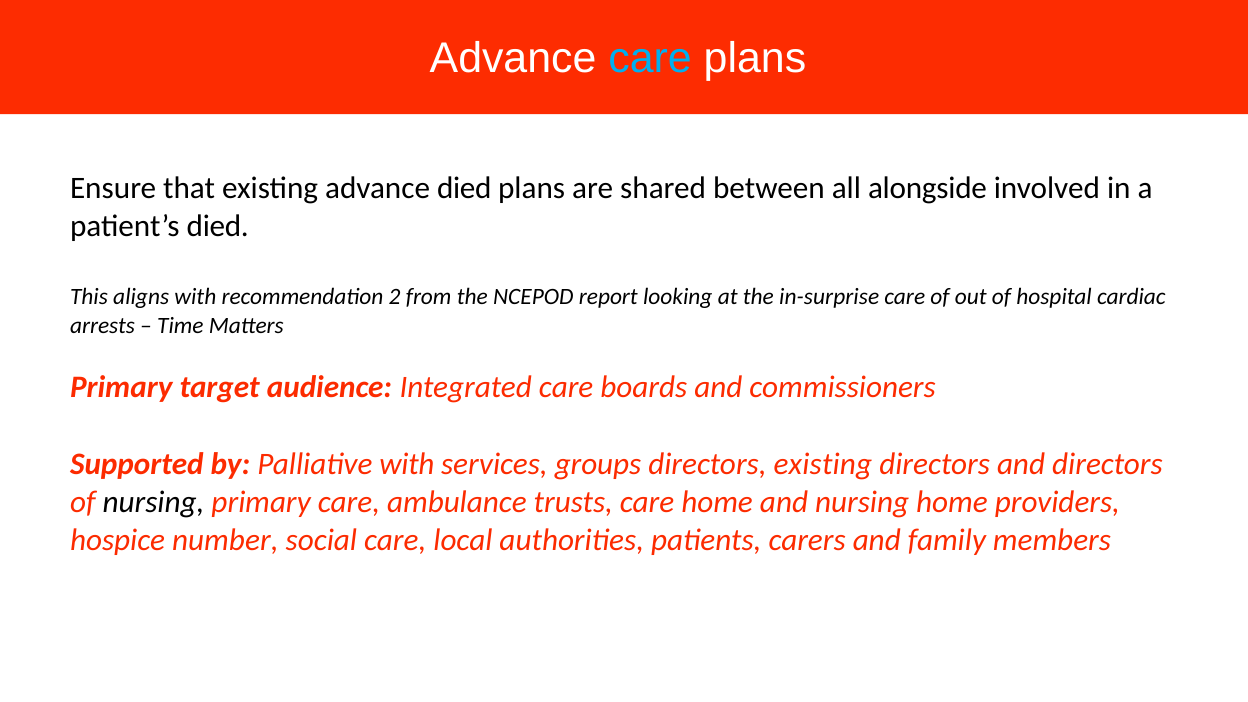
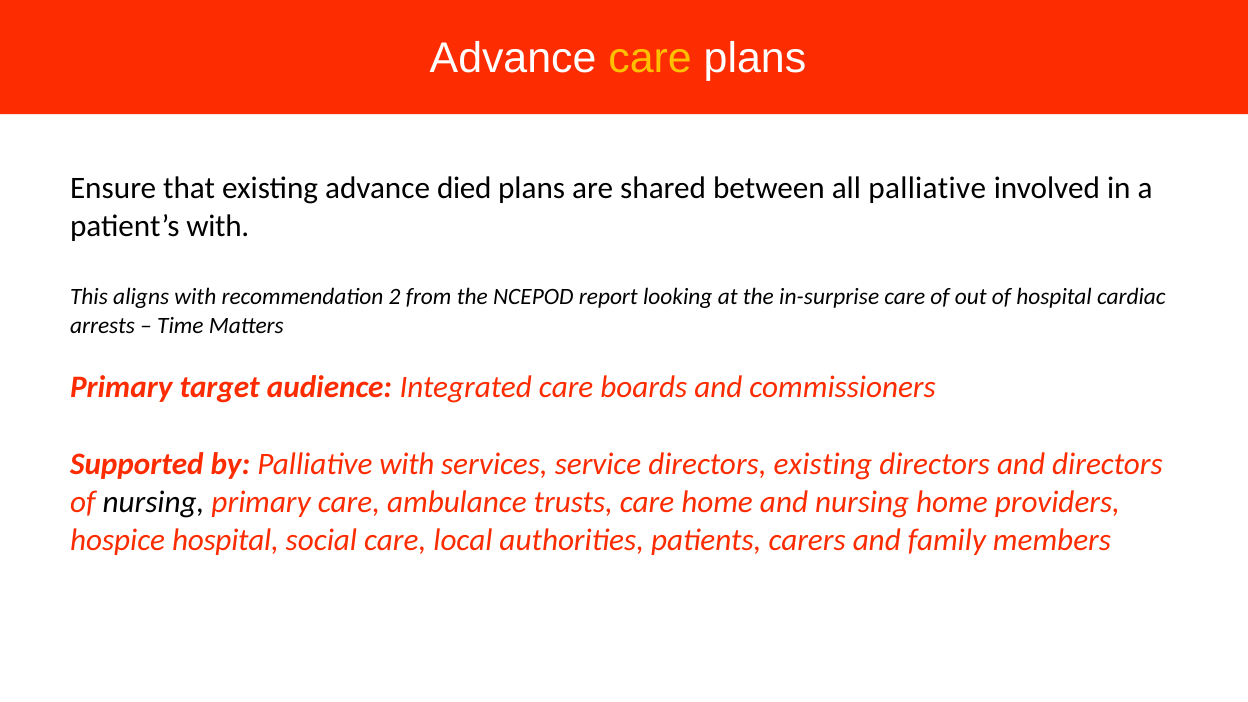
care colour: light blue -> yellow (650, 59)
all alongside: alongside -> palliative (927, 188)
patient’s died: died -> with (218, 226)
groups: groups -> service (598, 464)
hospice number: number -> hospital (225, 540)
